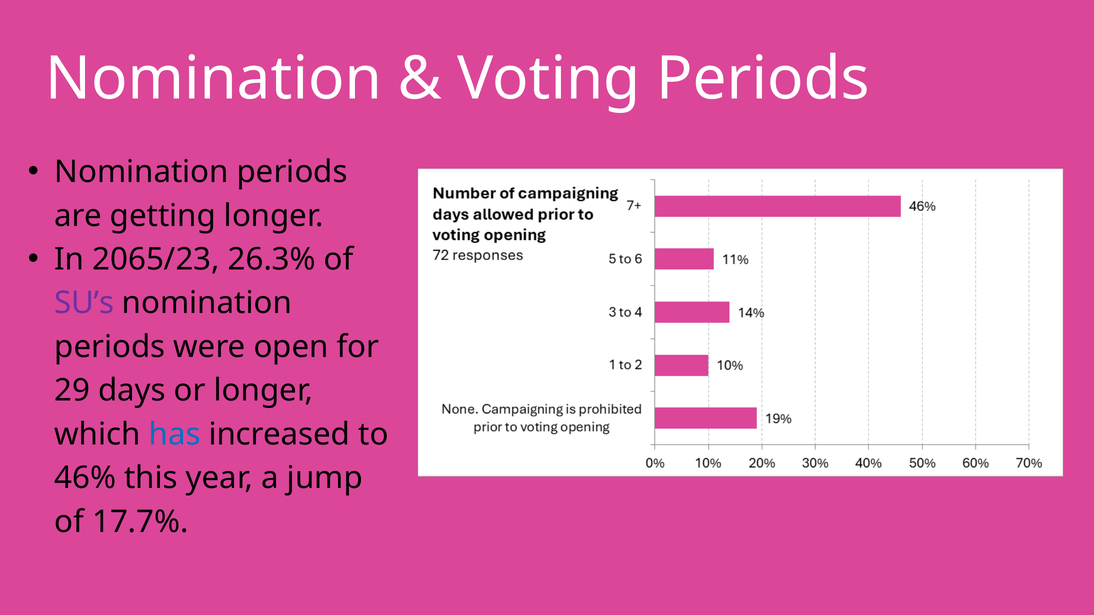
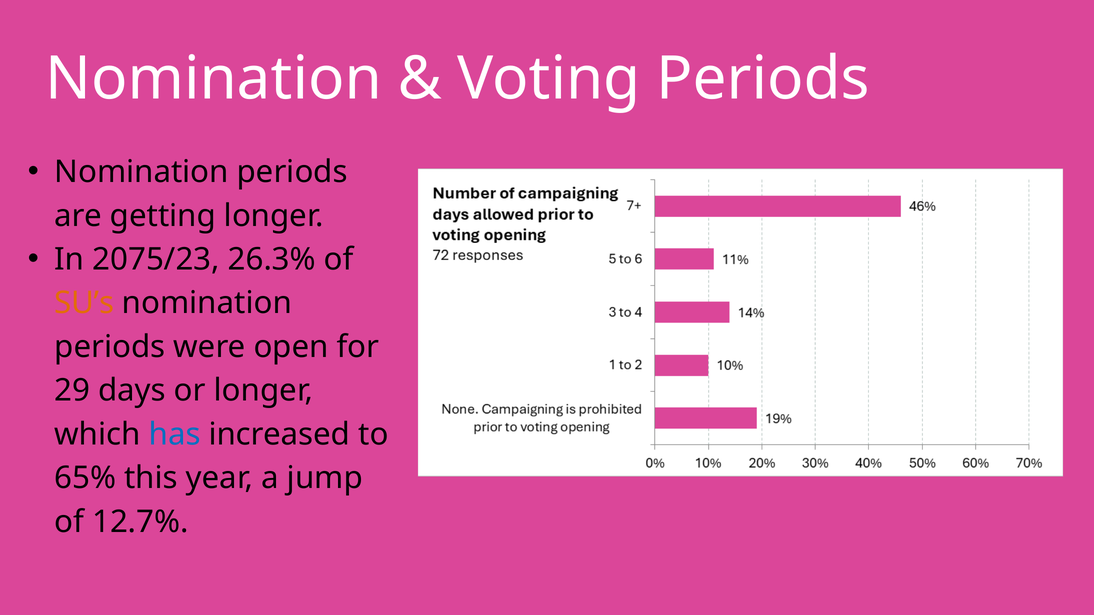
2065/23: 2065/23 -> 2075/23 (156, 260)
SU’s colour: purple -> orange (84, 303)
46%: 46% -> 65% (85, 478)
17.7%: 17.7% -> 12.7% (140, 522)
